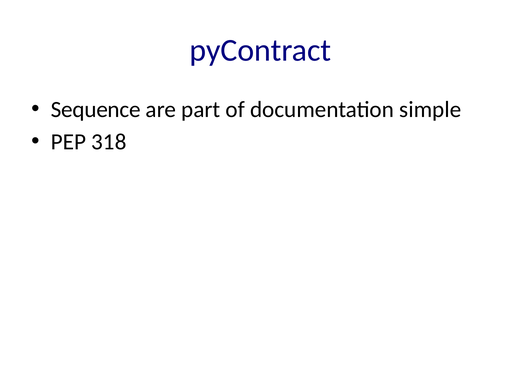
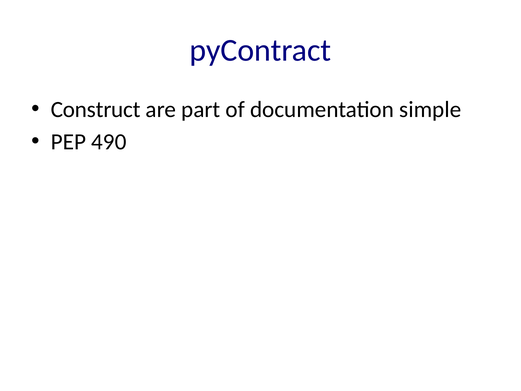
Sequence: Sequence -> Construct (96, 109)
318: 318 -> 490 (109, 142)
